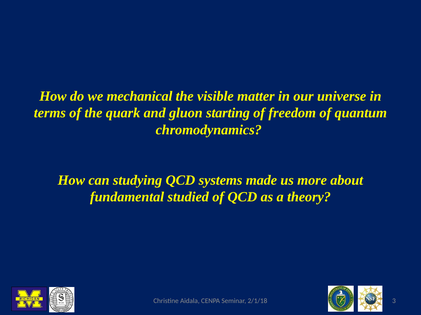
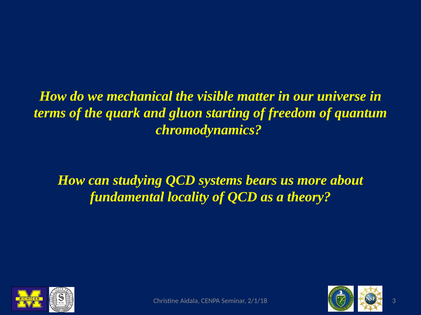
made: made -> bears (261, 181)
studied: studied -> locality (188, 197)
